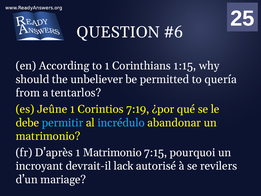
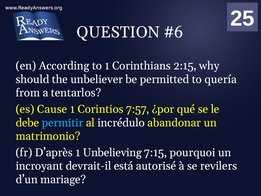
1:15: 1:15 -> 2:15 (185, 66)
Jeûne: Jeûne -> Cause (52, 109)
7:19: 7:19 -> 7:57 (138, 109)
incrédulo colour: light blue -> white (121, 123)
1 Matrimonio: Matrimonio -> Unbelieving (112, 152)
lack: lack -> está (124, 166)
